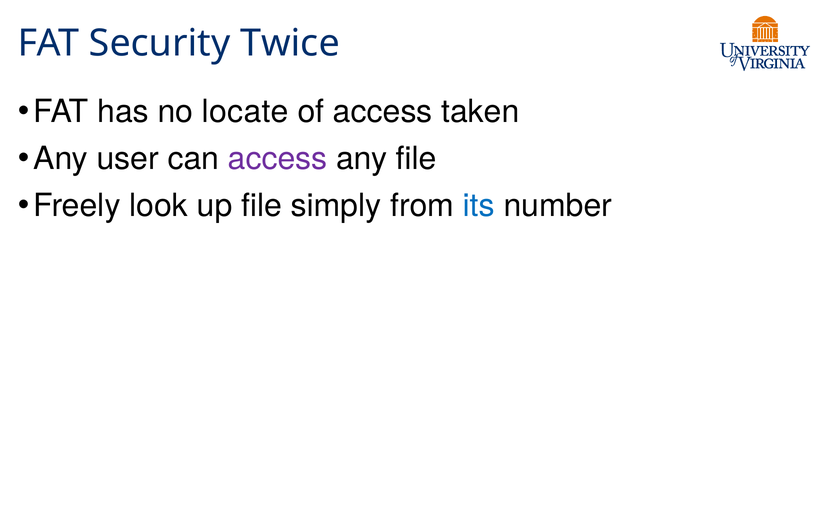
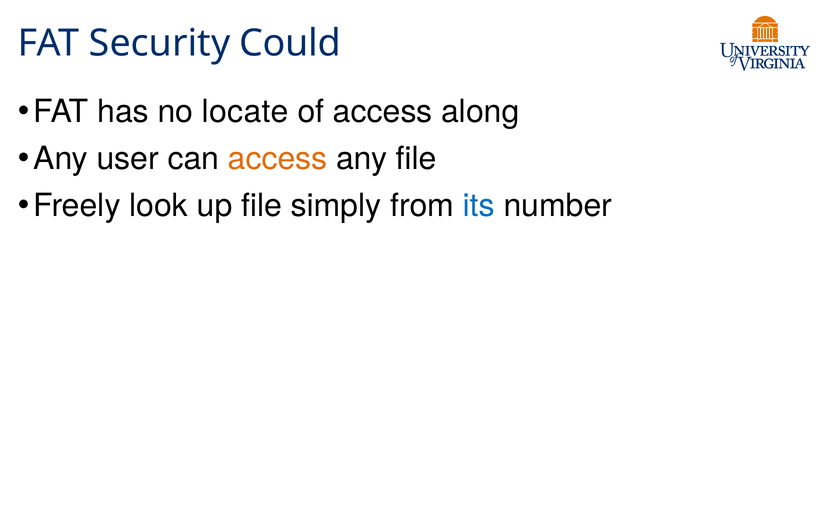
Twice: Twice -> Could (290, 43)
taken: taken -> along (480, 112)
access colour: purple -> orange (278, 159)
